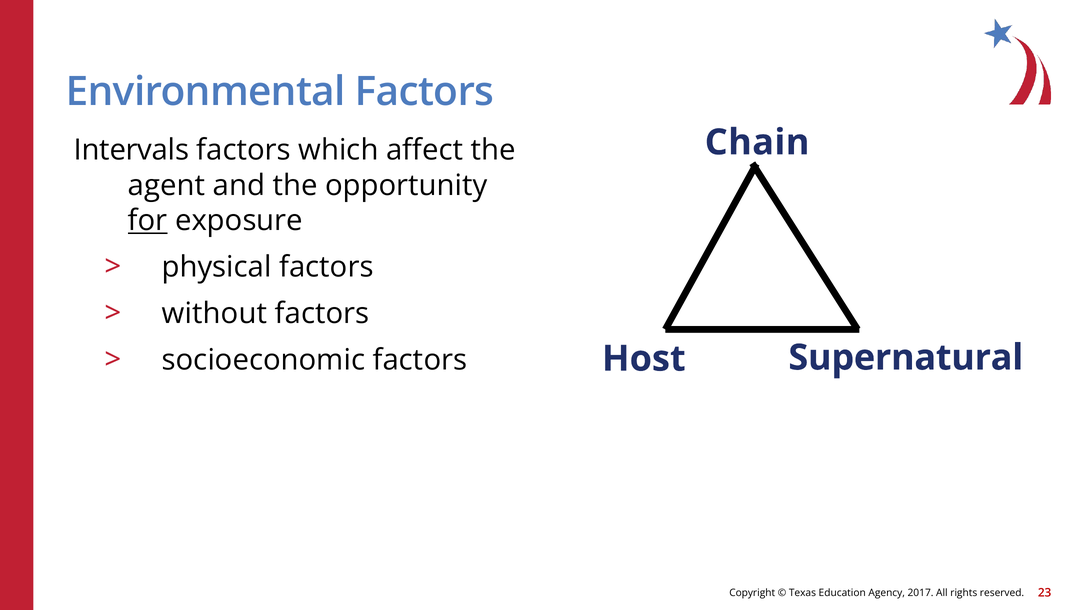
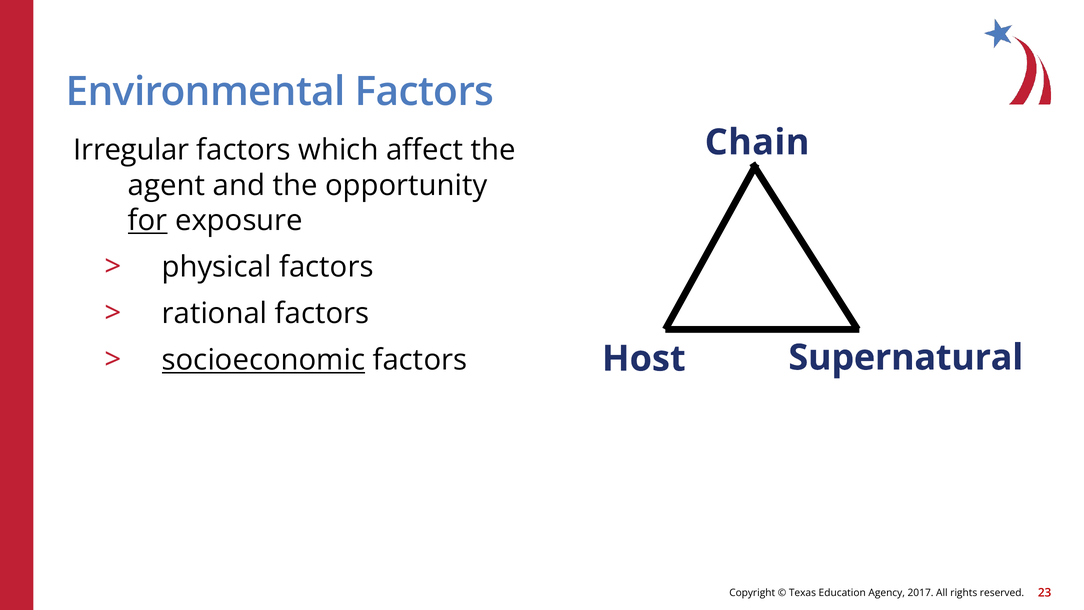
Intervals: Intervals -> Irregular (131, 150)
without: without -> rational (215, 313)
socioeconomic underline: none -> present (263, 360)
